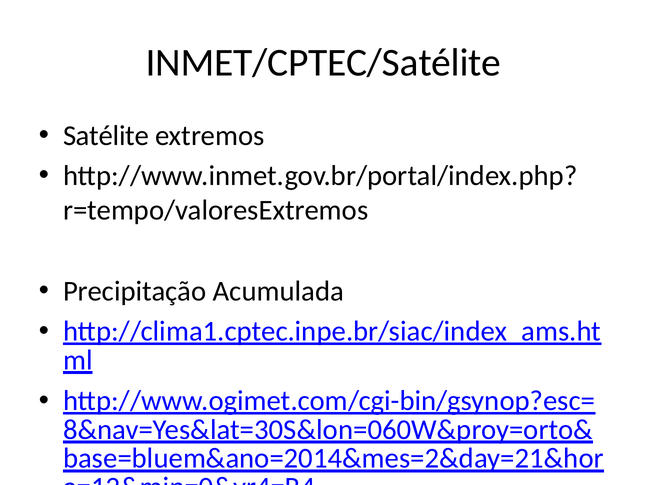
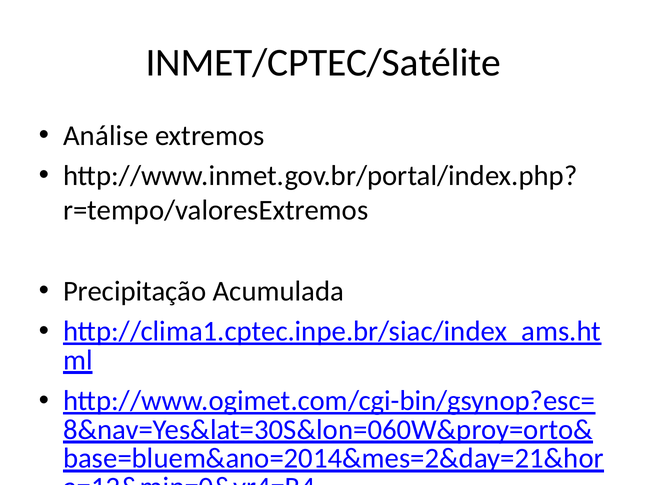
Satélite: Satélite -> Análise (106, 136)
